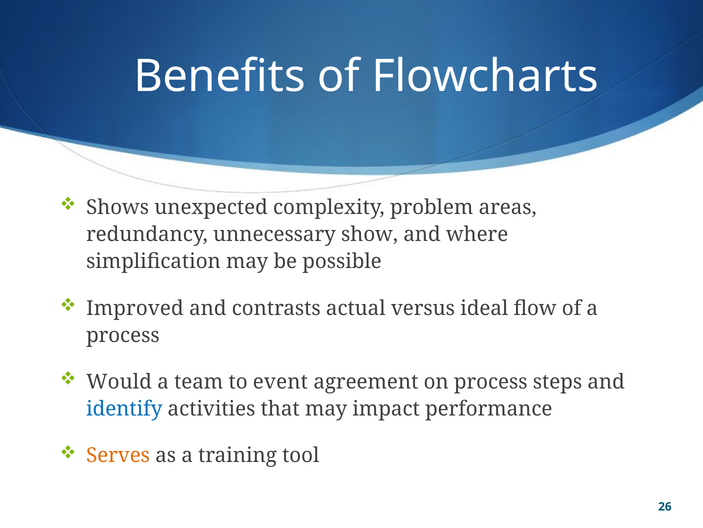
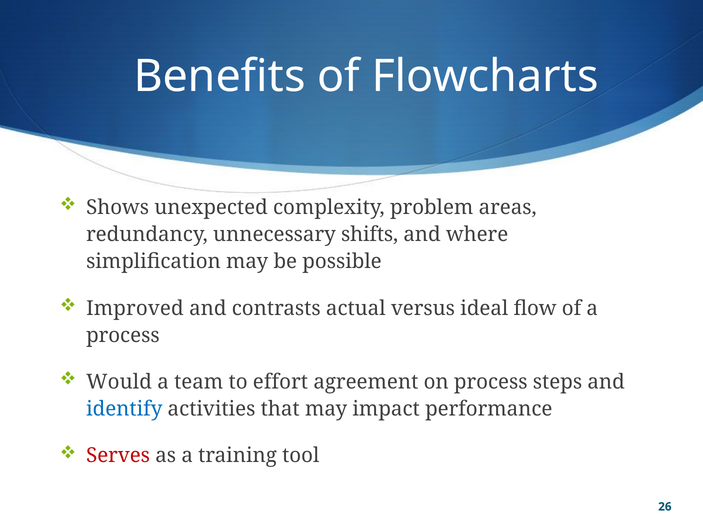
show: show -> shifts (370, 234)
event: event -> effort (280, 381)
Serves colour: orange -> red (118, 455)
